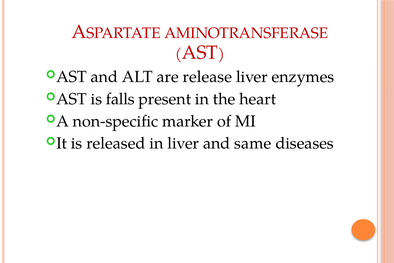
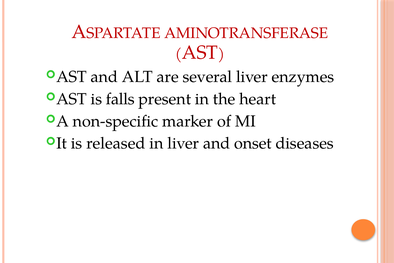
release: release -> several (207, 77)
same: same -> onset (253, 143)
